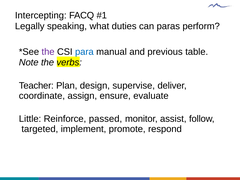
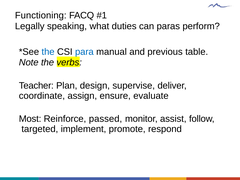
Intercepting: Intercepting -> Functioning (41, 16)
the colour: purple -> blue (48, 52)
Little: Little -> Most (30, 119)
